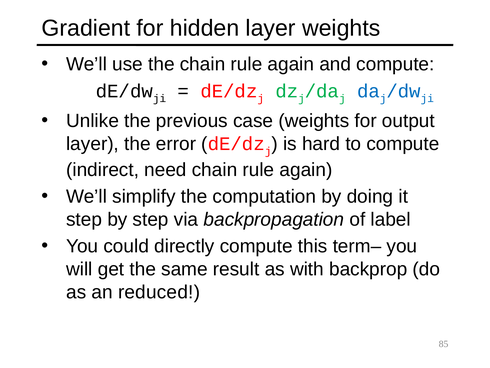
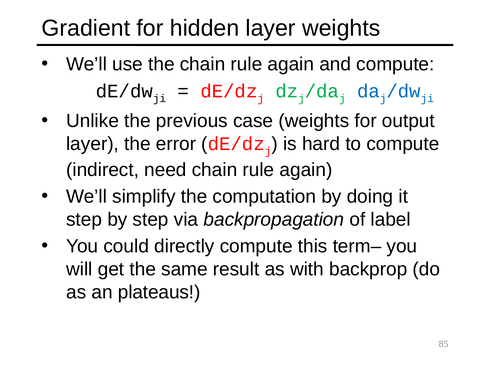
reduced: reduced -> plateaus (159, 292)
